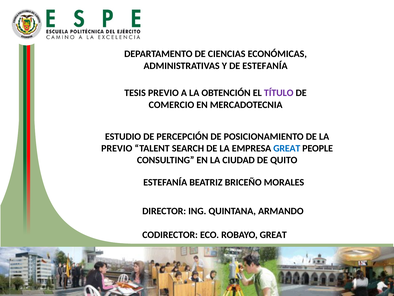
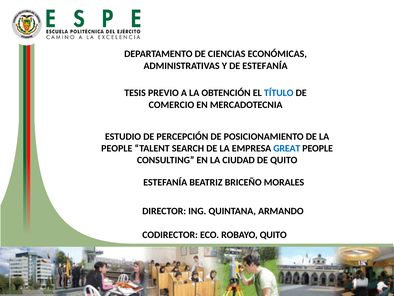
TÍTULO colour: purple -> blue (279, 93)
PREVIO: PREVIO -> PEOPLE (117, 148)
ROBAYO GREAT: GREAT -> QUITO (273, 234)
